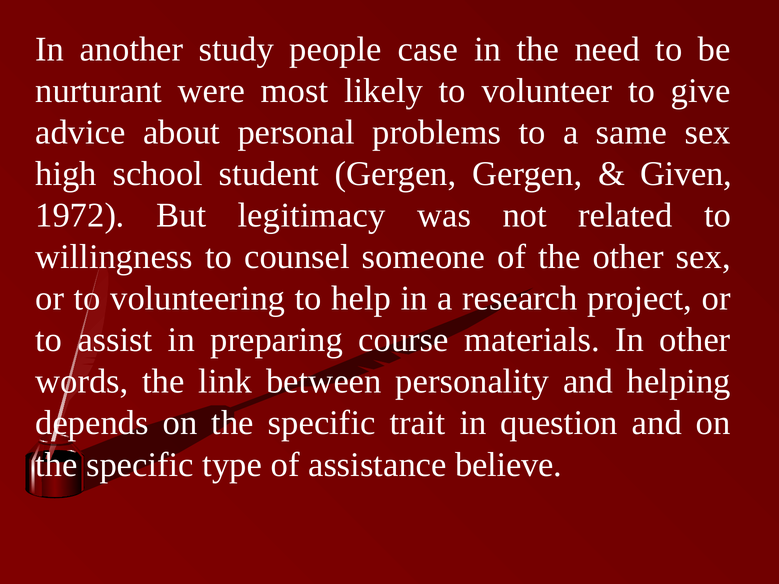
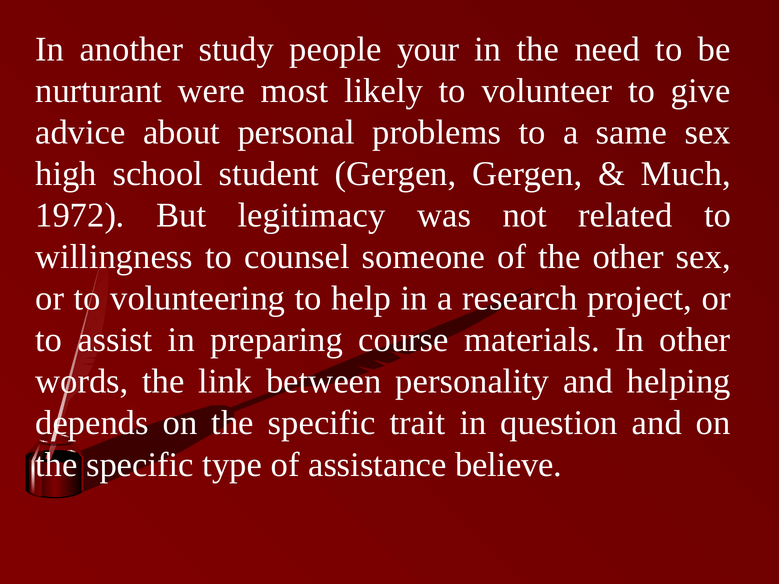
case: case -> your (428, 49)
Given: Given -> Much (686, 174)
